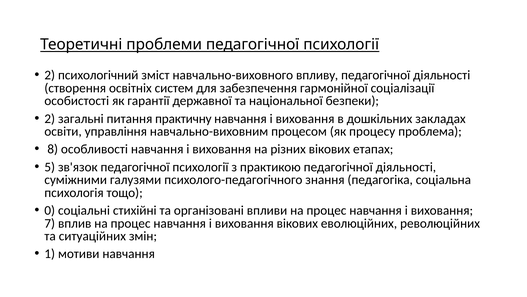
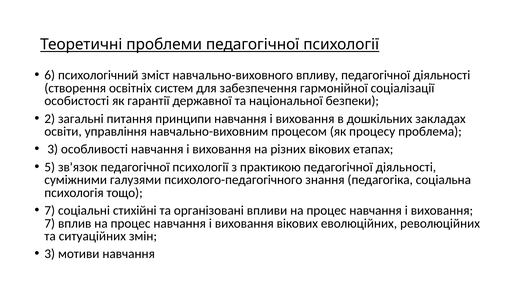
2: 2 -> 6 (50, 75)
практичну: практичну -> принципи (183, 118)
8: 8 -> 3 (53, 149)
0: 0 -> 7 (50, 210)
1: 1 -> 3 (50, 253)
